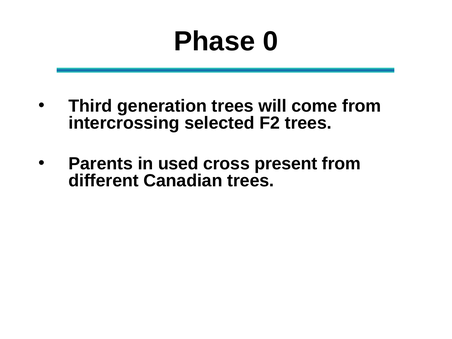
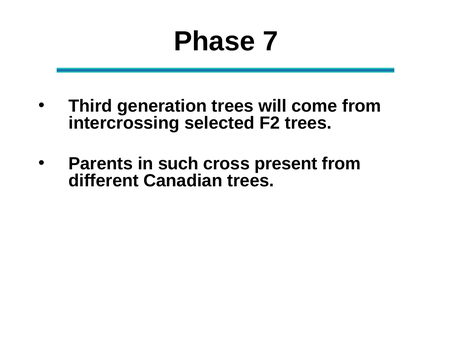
0: 0 -> 7 (270, 41)
used: used -> such (178, 164)
